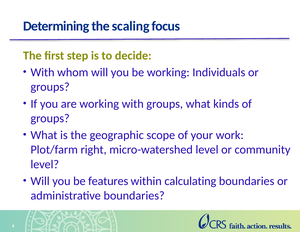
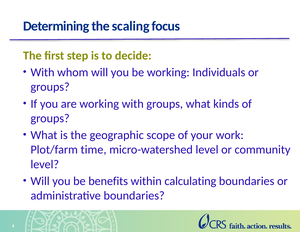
right: right -> time (94, 150)
features: features -> benefits (108, 181)
